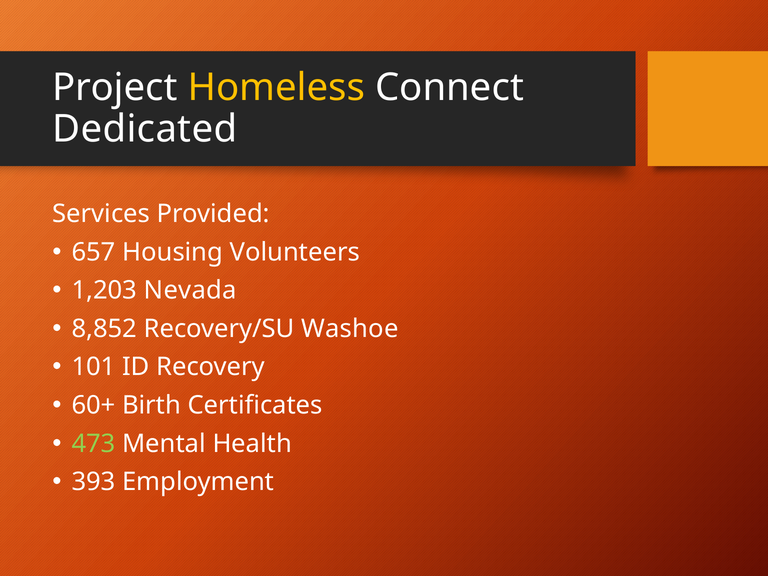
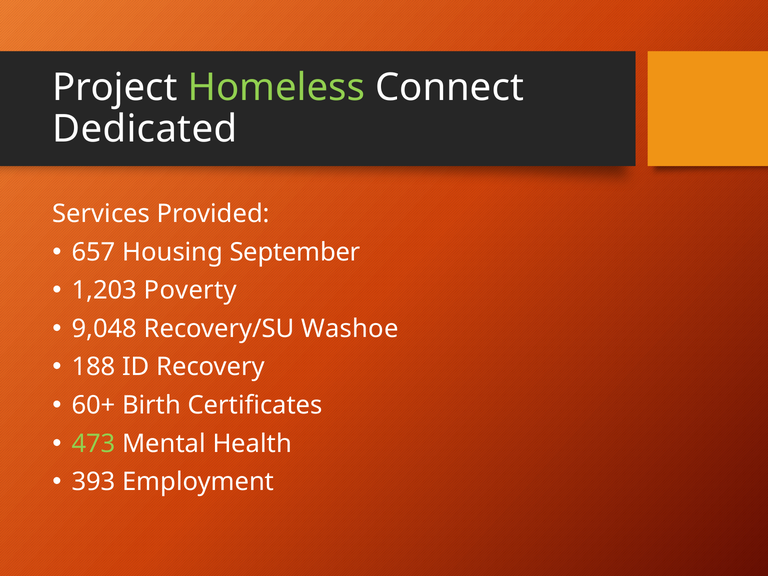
Homeless colour: yellow -> light green (276, 88)
Volunteers: Volunteers -> September (295, 252)
Nevada: Nevada -> Poverty (190, 290)
8,852: 8,852 -> 9,048 (104, 329)
101: 101 -> 188 (94, 367)
